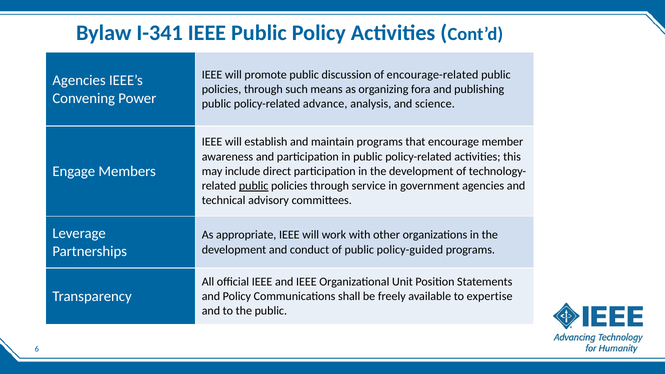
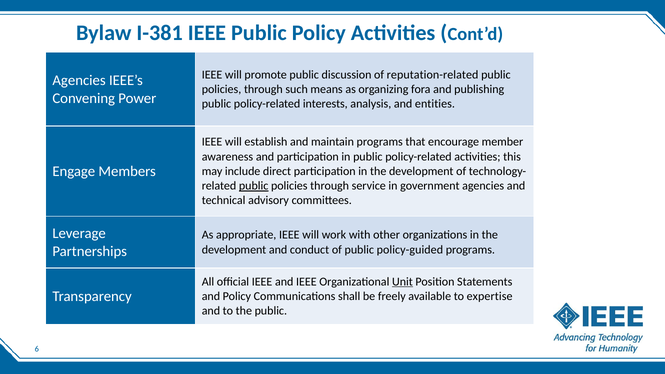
I-341: I-341 -> I-381 (160, 33)
encourage-related: encourage-related -> reputation-related (433, 75)
advance: advance -> interests (325, 104)
science: science -> entities (435, 104)
Unit underline: none -> present (402, 282)
